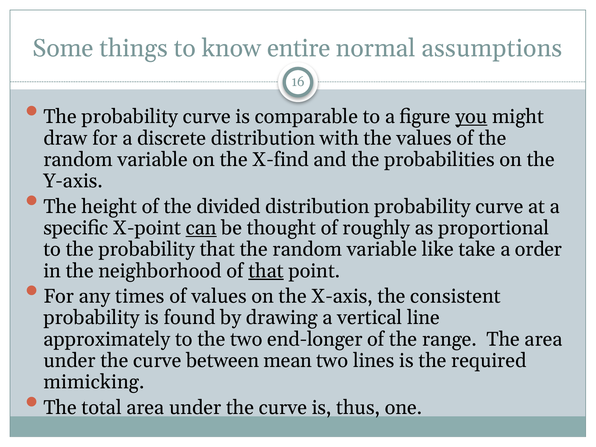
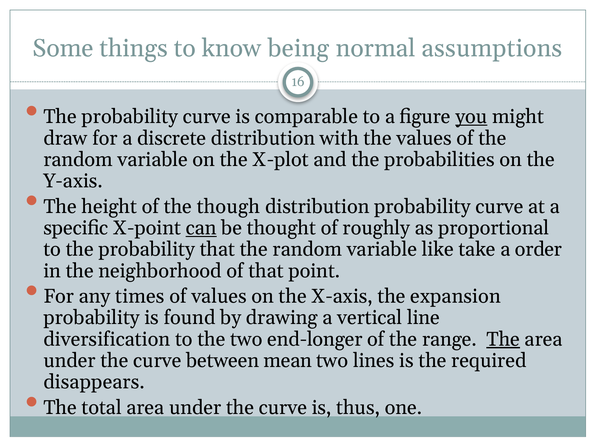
entire: entire -> being (299, 48)
X-find: X-find -> X-plot (281, 160)
divided: divided -> though (228, 206)
that underline: present -> none (266, 271)
consistent: consistent -> expansion (456, 296)
approximately: approximately -> diversification (107, 339)
The underline: none -> present (503, 339)
mimicking: mimicking -> disappears (94, 382)
